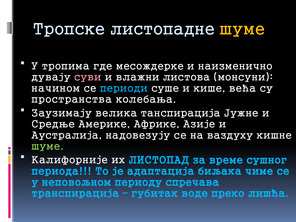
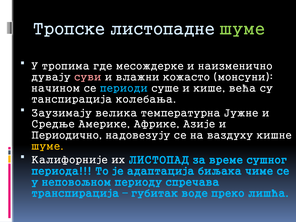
шуме colour: yellow -> light green (242, 29)
листова: листова -> кожасто (187, 77)
пространства: пространства -> танспирација (72, 99)
танспирација: танспирација -> температурна (181, 113)
Аустралија: Аустралија -> Периодично (67, 135)
шуме colour: light green -> yellow (48, 146)
